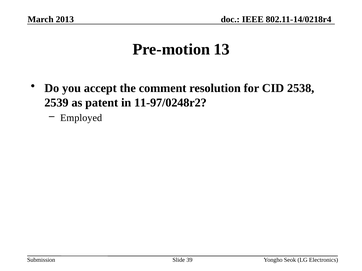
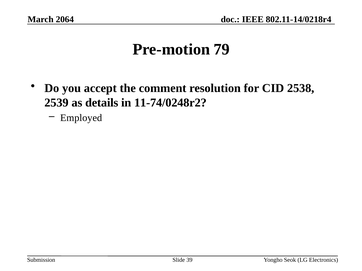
2013: 2013 -> 2064 (65, 19)
13: 13 -> 79 (222, 49)
patent: patent -> details (102, 103)
11-97/0248r2: 11-97/0248r2 -> 11-74/0248r2 (170, 103)
